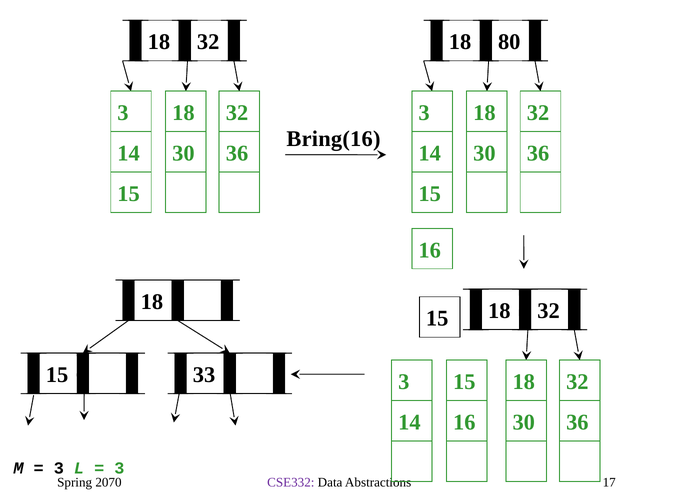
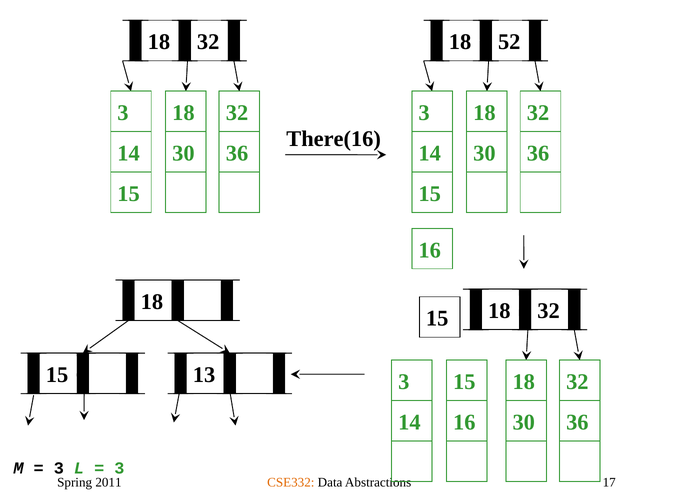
80: 80 -> 52 (509, 42)
Bring(16: Bring(16 -> There(16 (334, 139)
33: 33 -> 13 (204, 375)
2070: 2070 -> 2011 (108, 483)
CSE332 colour: purple -> orange (291, 483)
